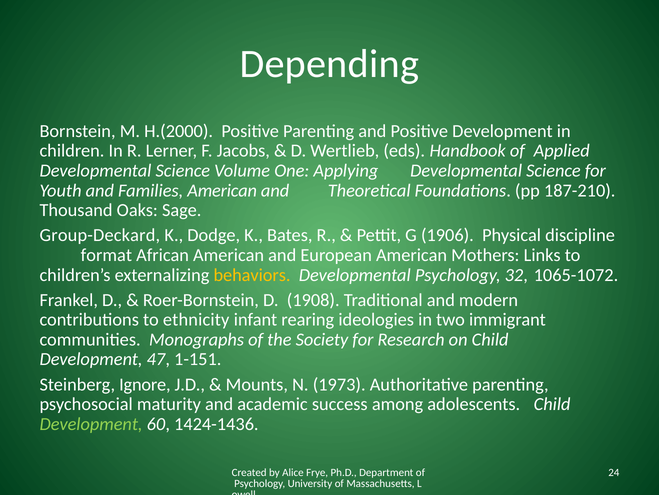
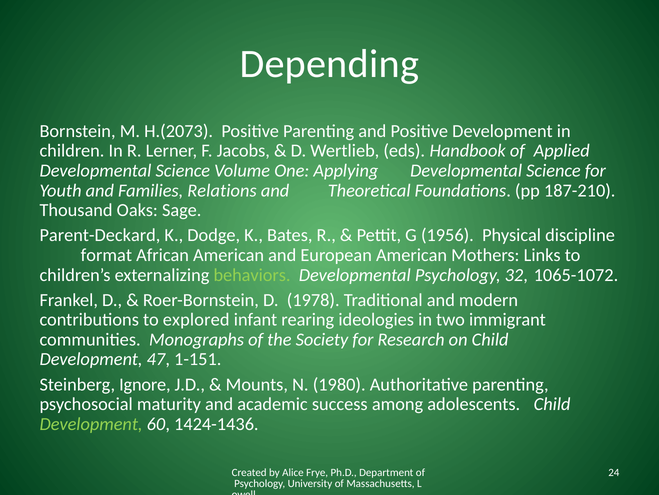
H.(2000: H.(2000 -> H.(2073 (179, 131)
Families American: American -> Relations (222, 190)
Group-Deckard: Group-Deckard -> Parent-Deckard (100, 235)
1906: 1906 -> 1956 (447, 235)
behaviors colour: yellow -> light green (252, 275)
1908: 1908 -> 1978 (313, 300)
ethnicity: ethnicity -> explored (196, 319)
1973: 1973 -> 1980 (339, 384)
